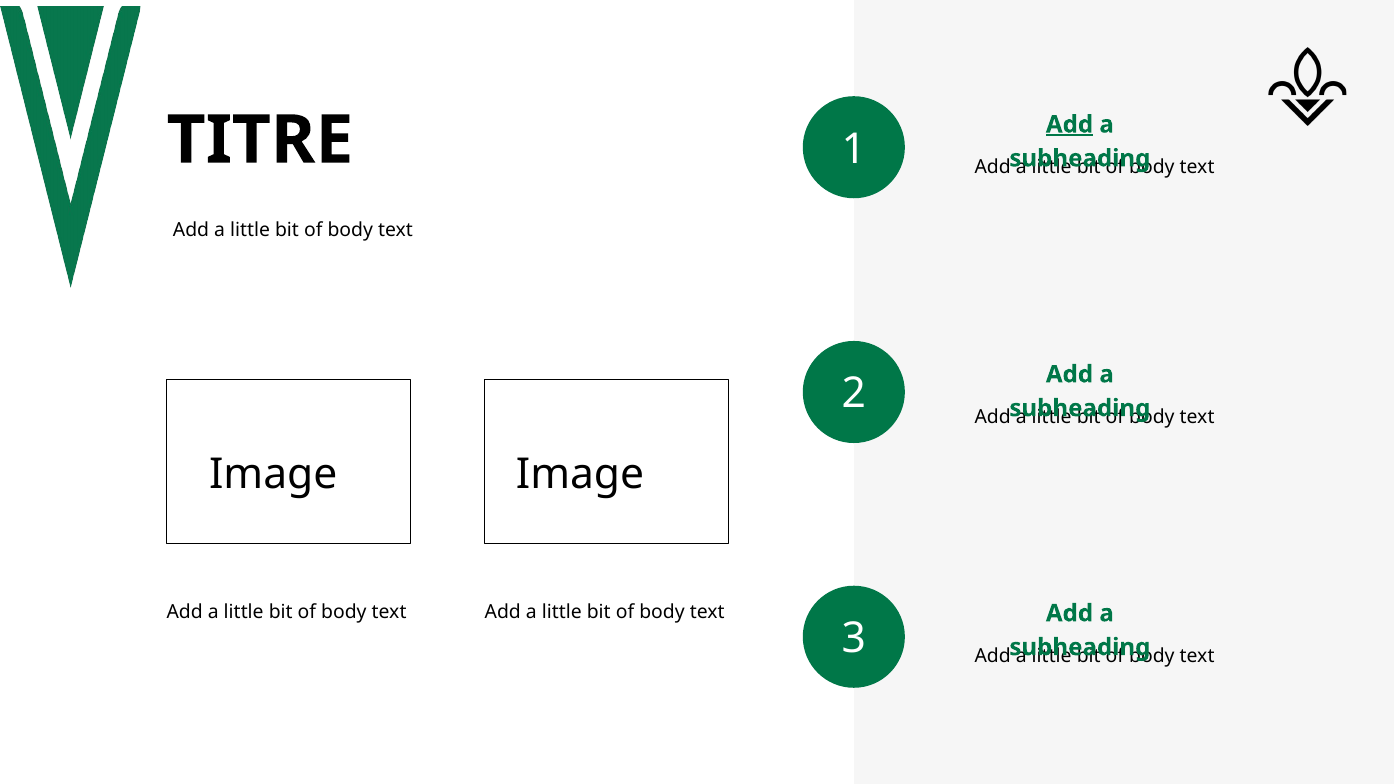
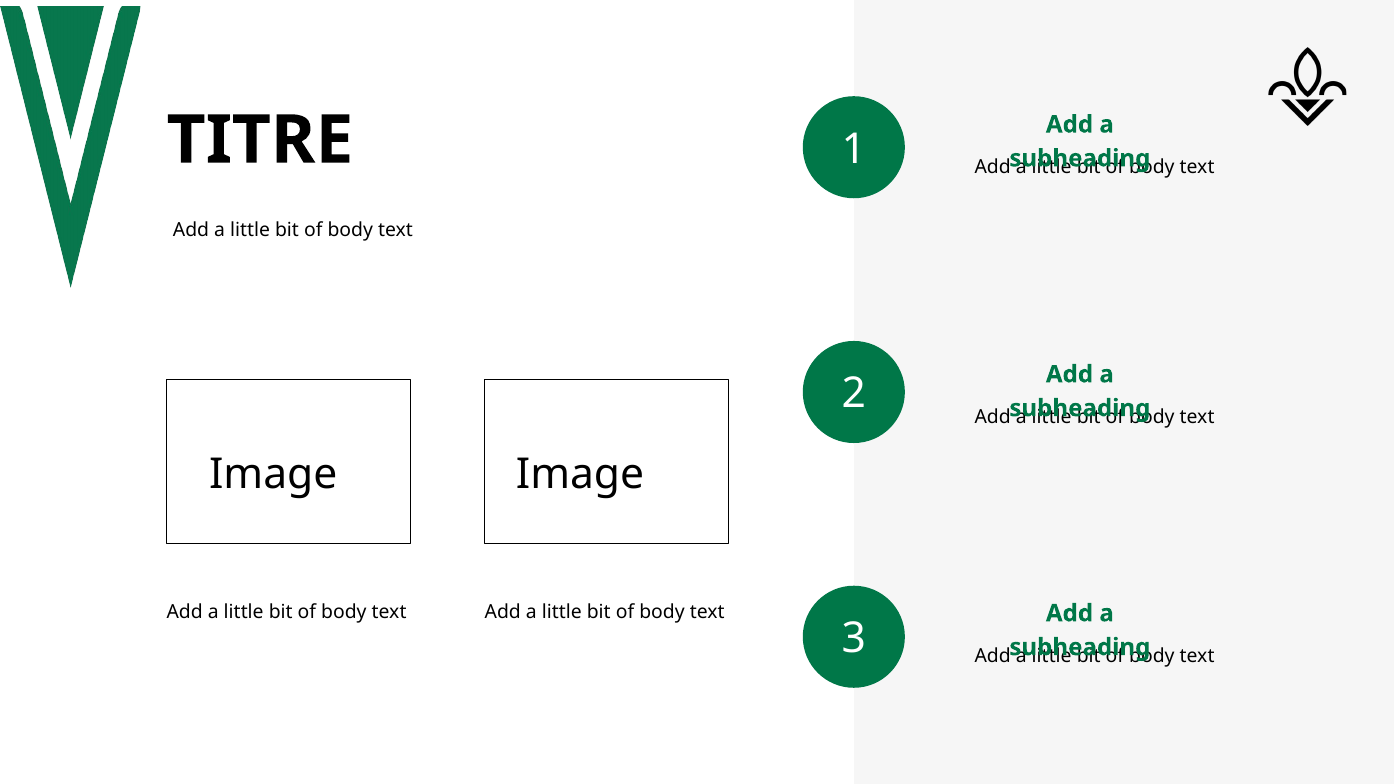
Add underline: present -> none (1070, 125)
